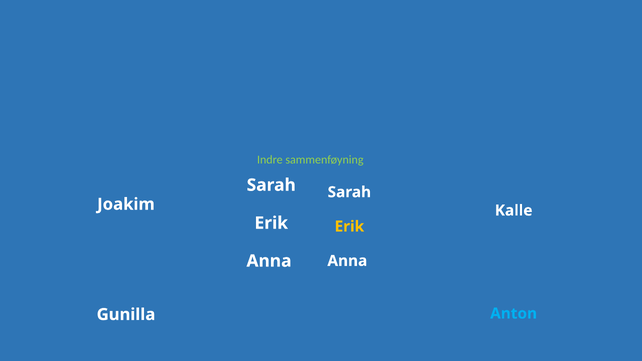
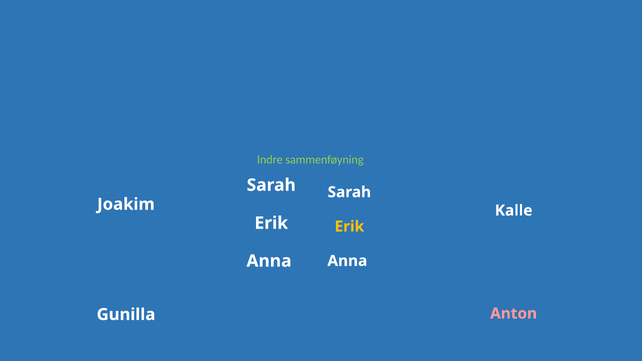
Anton colour: light blue -> pink (514, 314)
